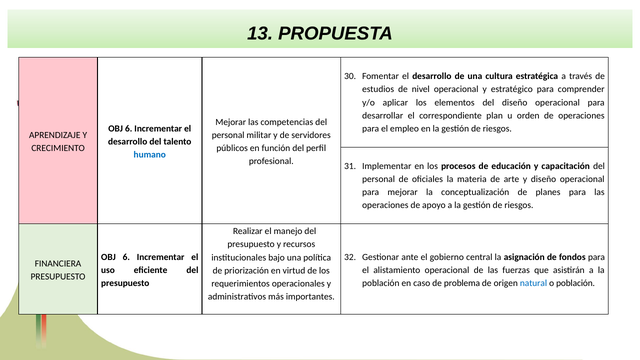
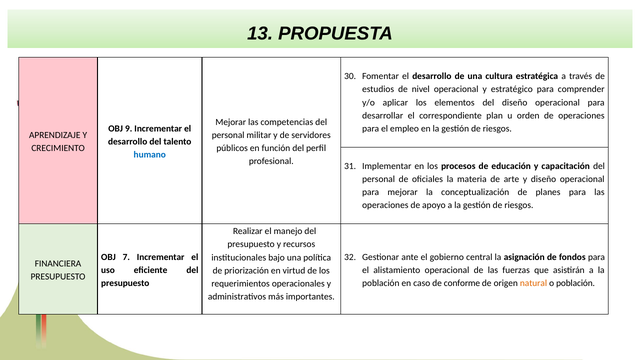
6: 6 -> 9 (129, 129)
6: 6 -> 7 (126, 257)
problema: problema -> conforme (462, 283)
natural colour: blue -> orange (533, 283)
